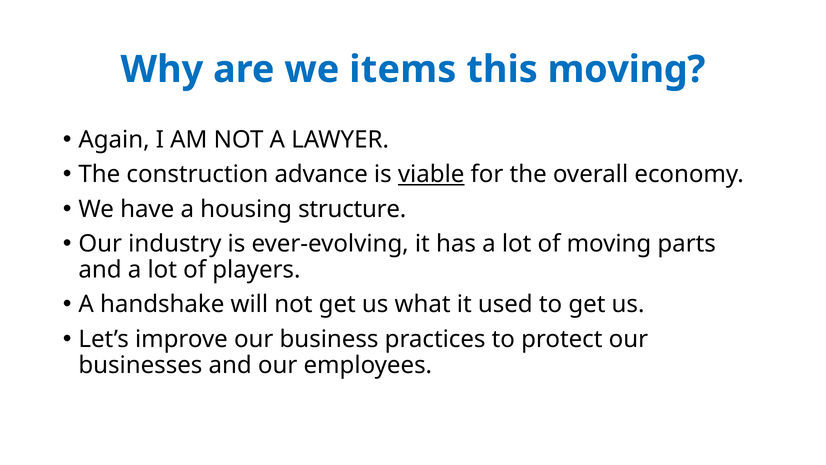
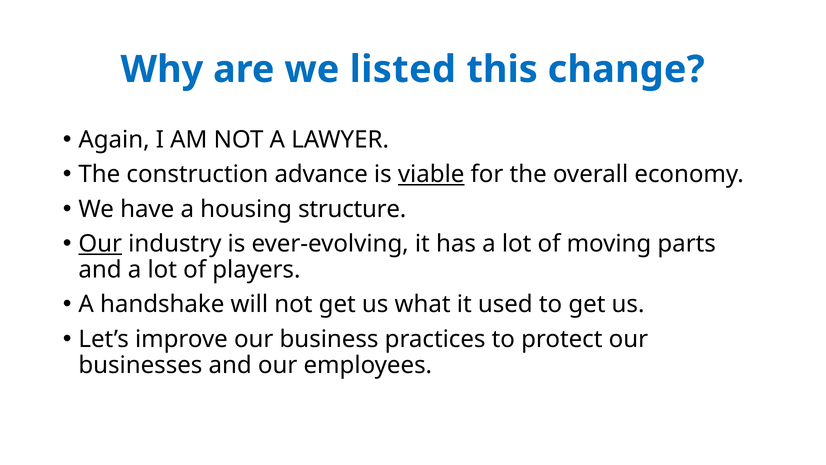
items: items -> listed (403, 69)
this moving: moving -> change (626, 69)
Our underline: none -> present (100, 244)
